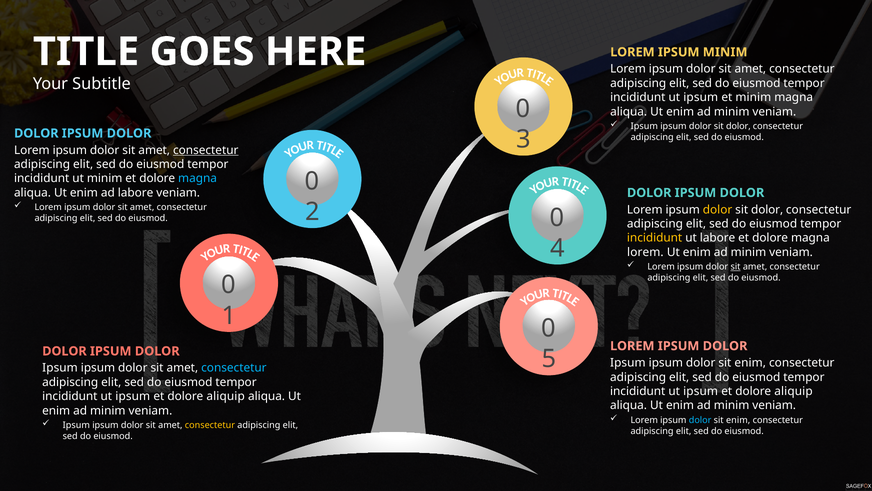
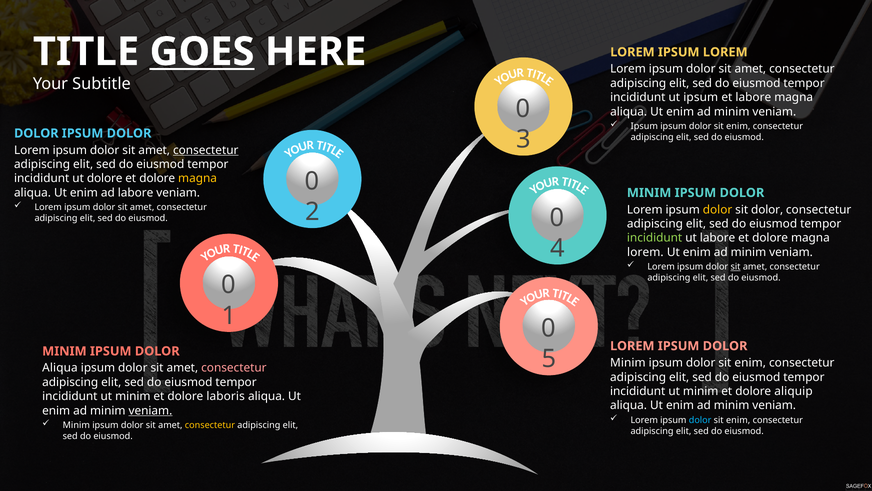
GOES underline: none -> present (202, 52)
IPSUM MINIM: MINIM -> LOREM (725, 52)
et minim: minim -> labore (753, 97)
dolor: dolor -> enim (738, 126)
ut minim: minim -> dolore (105, 178)
magna colour: light blue -> yellow (198, 178)
DOLOR: DOLOR -> MINIM (649, 193)
incididunt colour: yellow -> light green (655, 238)
DOLOR: DOLOR -> MINIM (64, 351)
Ipsum: Ipsum -> Minim (628, 363)
Ipsum: Ipsum -> Aliqua (60, 368)
consectetur colour: light blue -> pink (234, 368)
ipsum: ipsum -> minim (701, 391)
ipsum: ipsum -> minim (133, 396)
aliquip: aliquip -> laboris (226, 396)
veniam underline: none -> present (150, 410)
Ipsum: Ipsum -> Minim (76, 425)
